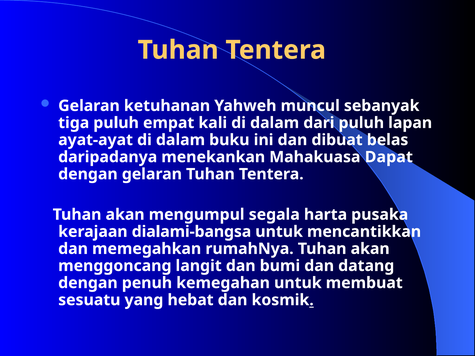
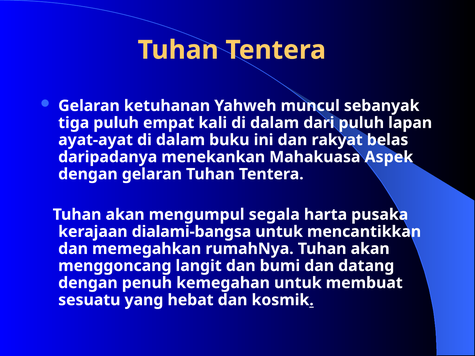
dibuat: dibuat -> rakyat (337, 140)
Dapat: Dapat -> Aspek (389, 157)
